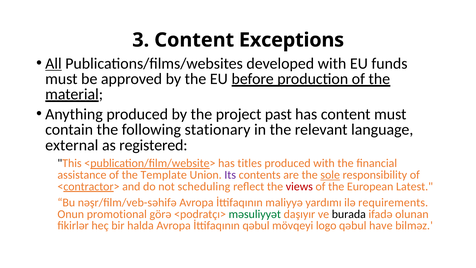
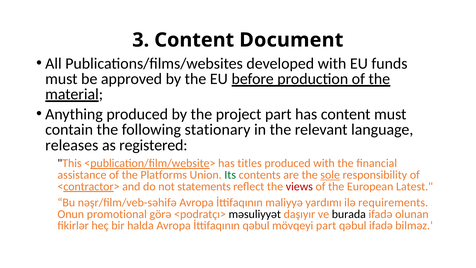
Exceptions: Exceptions -> Document (291, 40)
All underline: present -> none (53, 63)
project past: past -> part (278, 114)
external: external -> releases (72, 145)
Template: Template -> Platforms (164, 175)
Its colour: purple -> green (230, 175)
scheduling: scheduling -> statements (204, 186)
məsuliyyət colour: green -> black (255, 214)
mövqeyi logo: logo -> part (326, 225)
qəbul have: have -> ifadə (381, 225)
